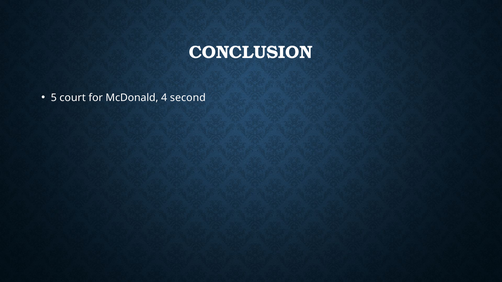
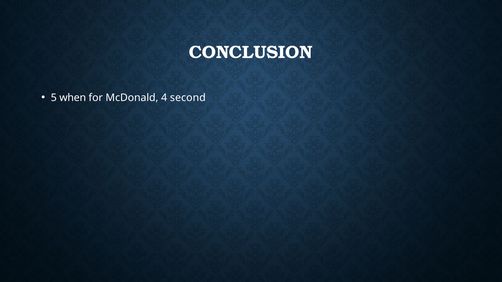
court: court -> when (73, 98)
